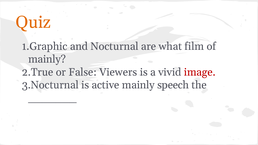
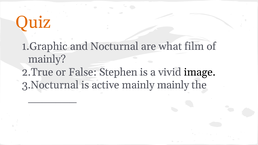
Viewers: Viewers -> Stephen (118, 72)
image colour: red -> black (200, 72)
mainly speech: speech -> mainly (173, 85)
